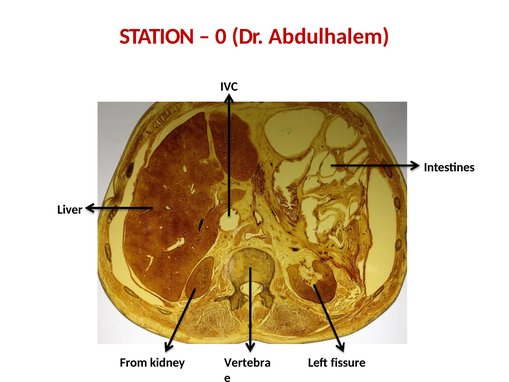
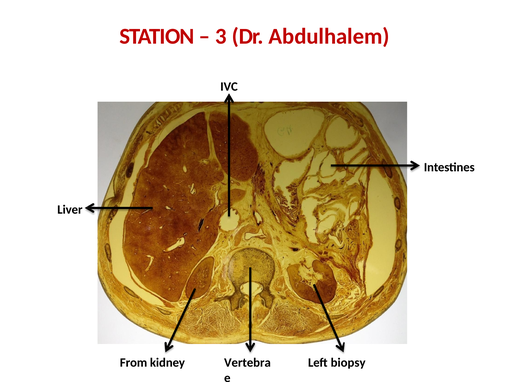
0: 0 -> 3 (221, 36)
fissure: fissure -> biopsy (348, 362)
